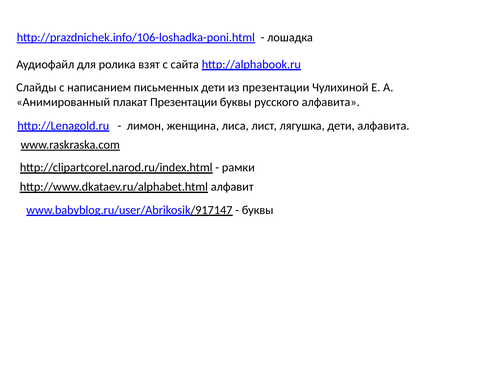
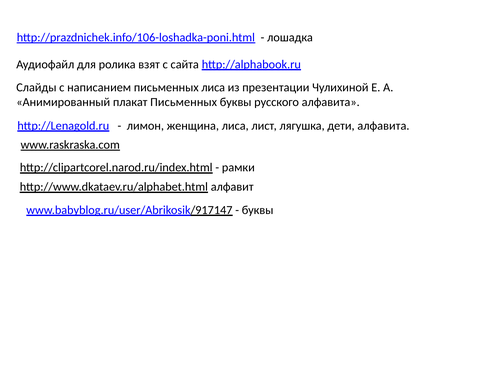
письменных дети: дети -> лиса (213, 87)
плакат Презентации: Презентации -> Письменных (184, 102)
